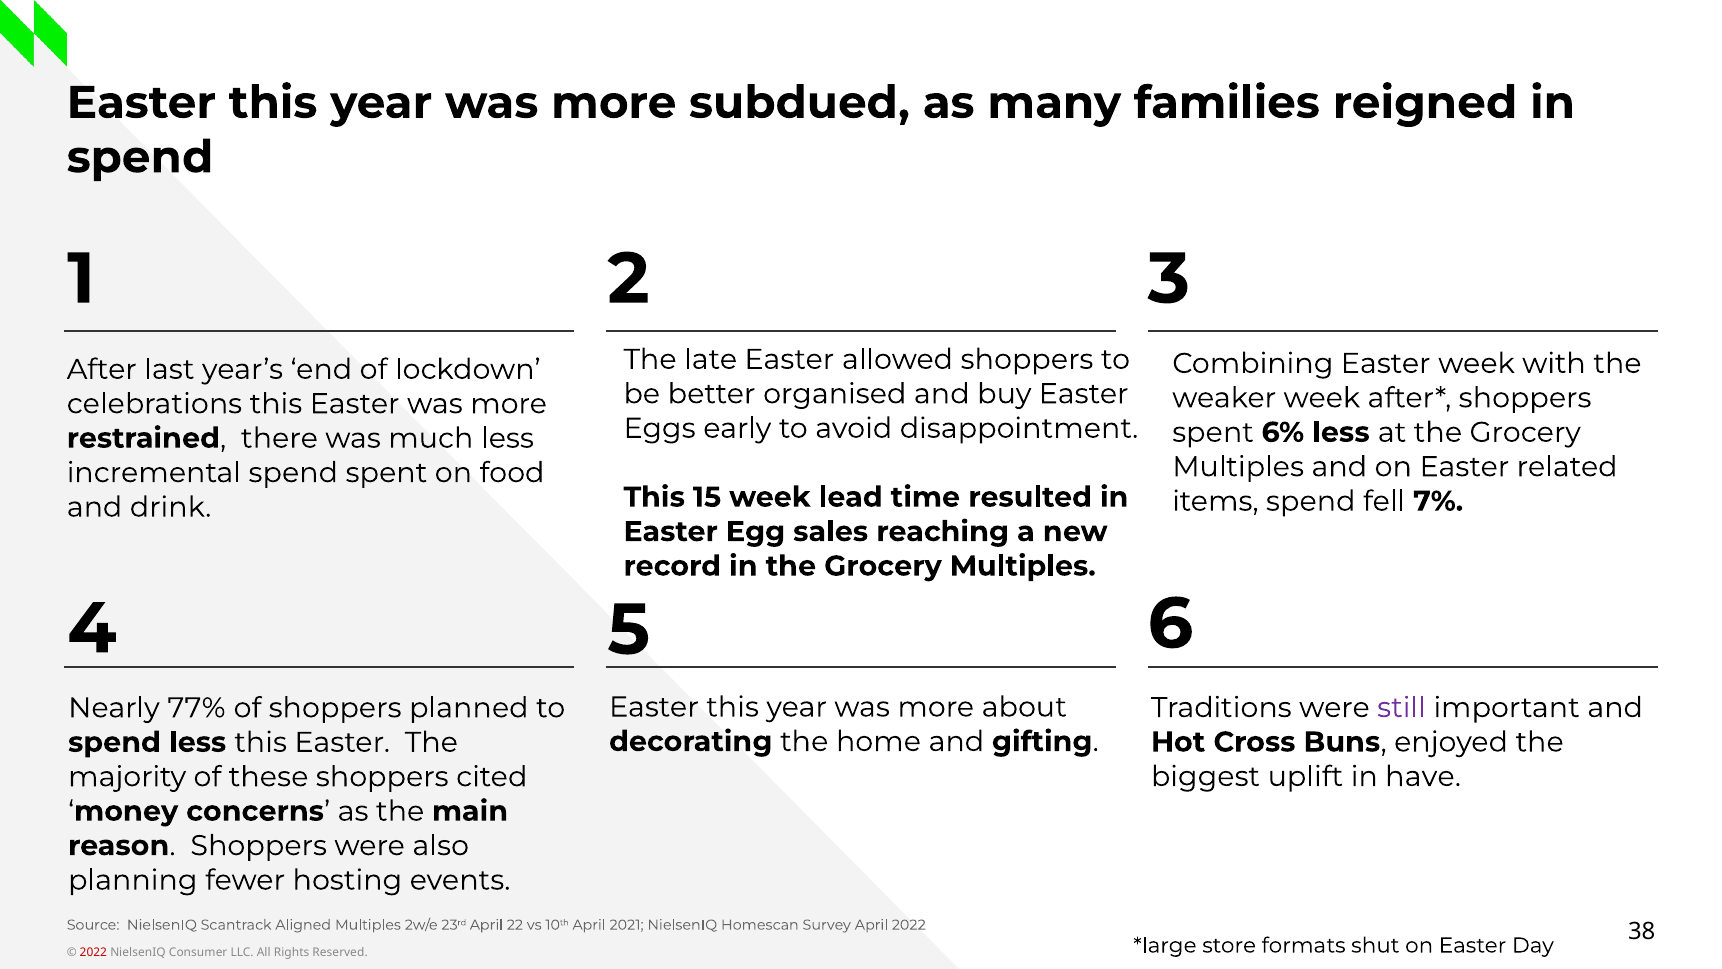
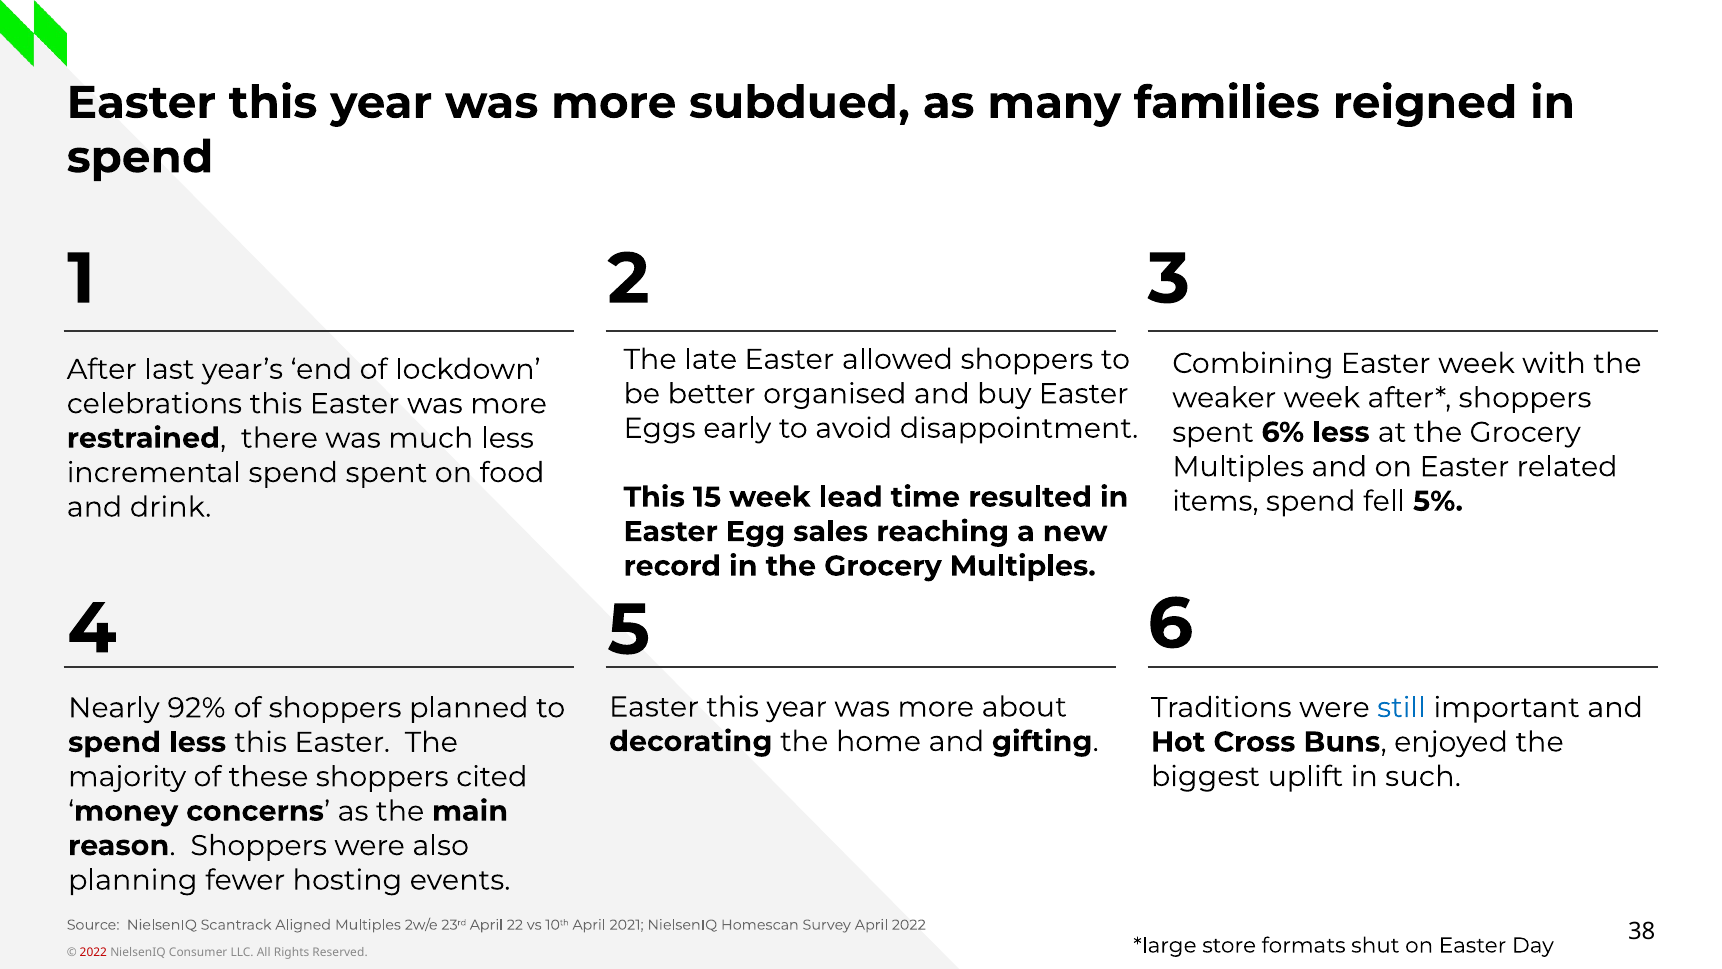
7%: 7% -> 5% (1438, 501)
still colour: purple -> blue (1401, 707)
77%: 77% -> 92% (196, 708)
have: have -> such (1423, 776)
